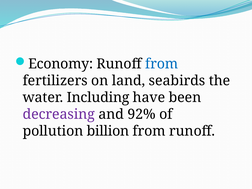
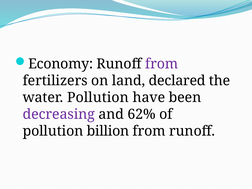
from colour: blue -> purple (162, 64)
seabirds: seabirds -> declared (177, 81)
water Including: Including -> Pollution (98, 98)
92%: 92% -> 62% (142, 114)
